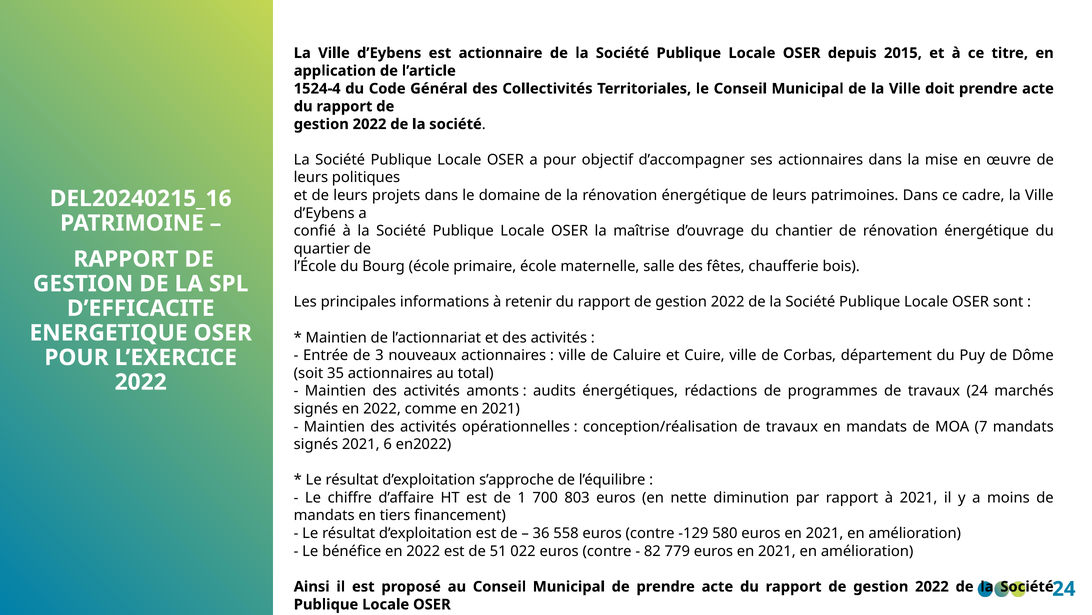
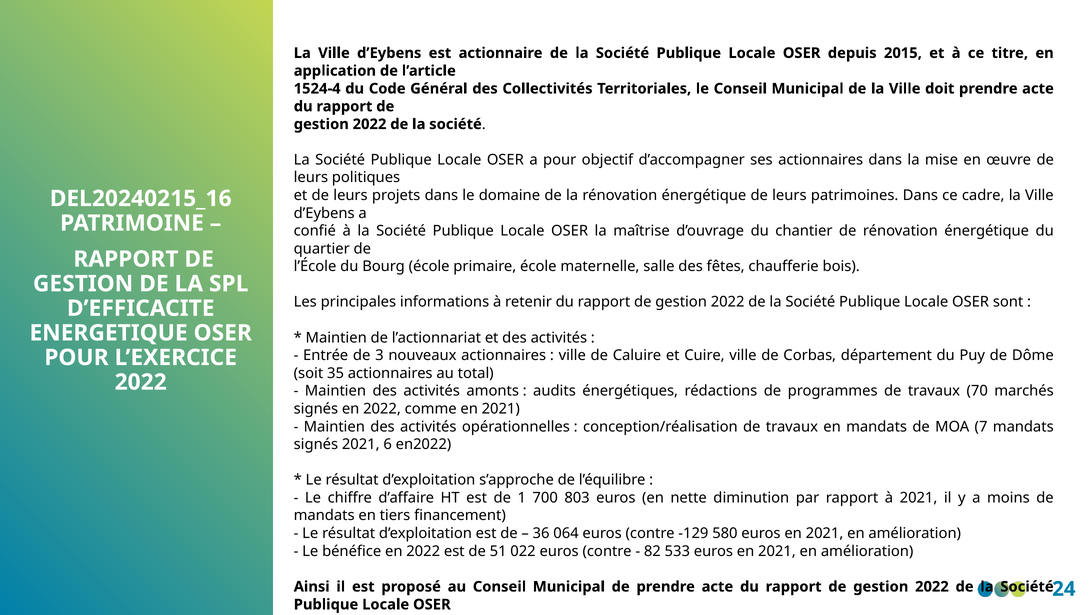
travaux 24: 24 -> 70 (977, 391)
558: 558 -> 064 (566, 533)
779: 779 -> 533 (677, 550)
